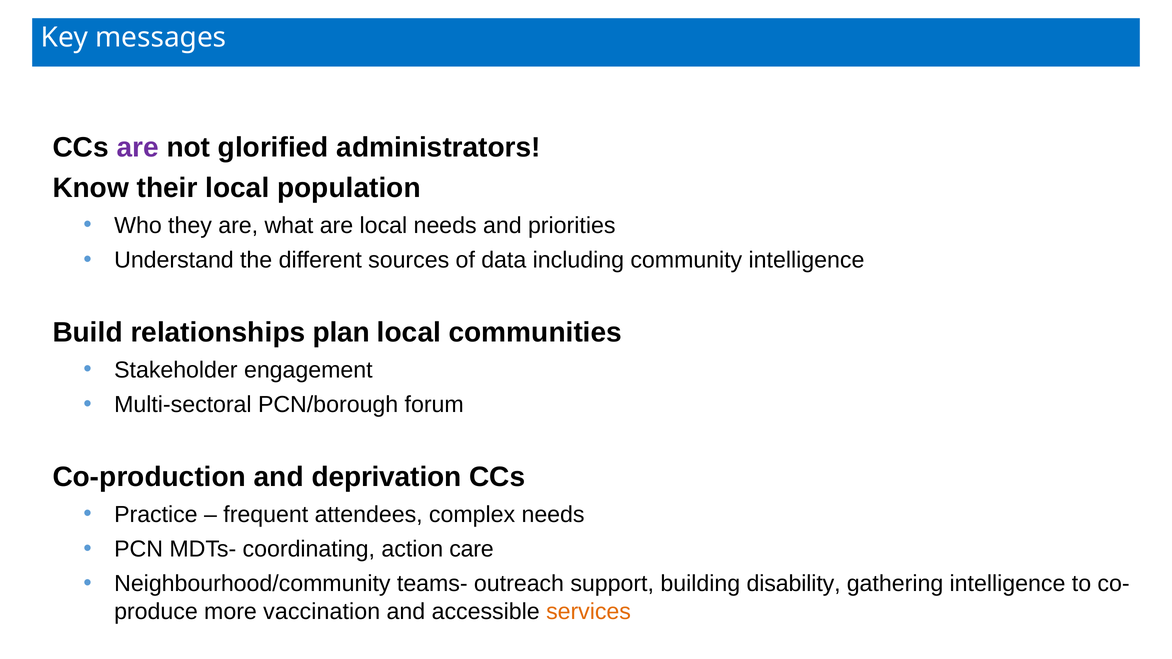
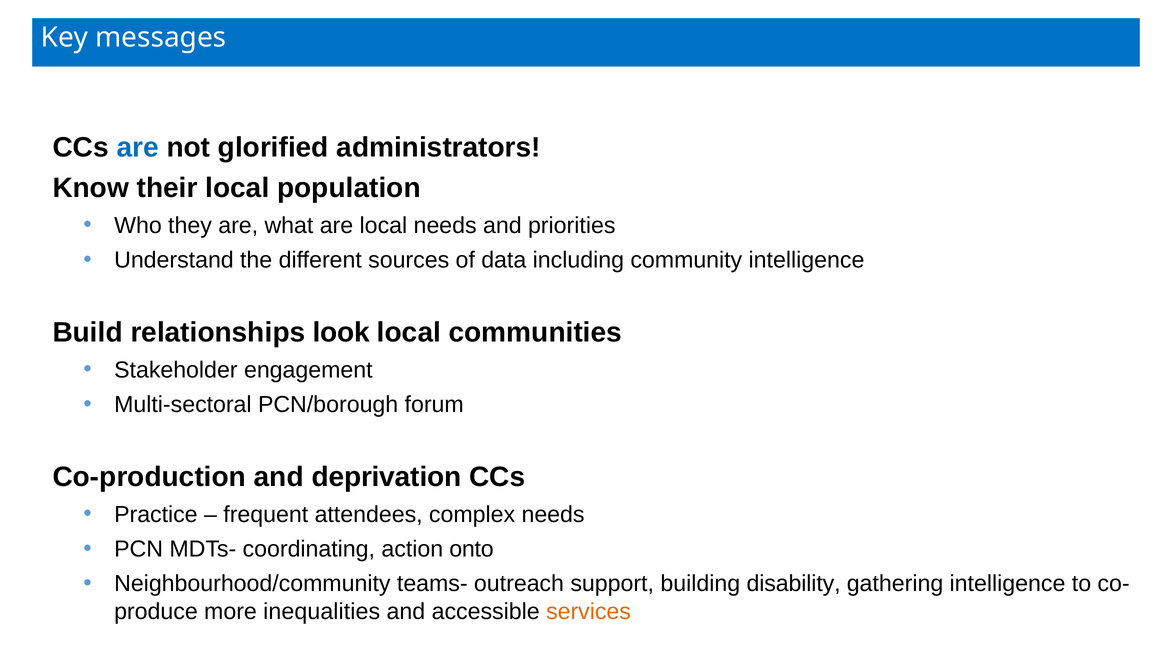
are colour: purple -> blue (138, 148)
plan: plan -> look (341, 333)
care: care -> onto (471, 549)
vaccination: vaccination -> inequalities (322, 612)
